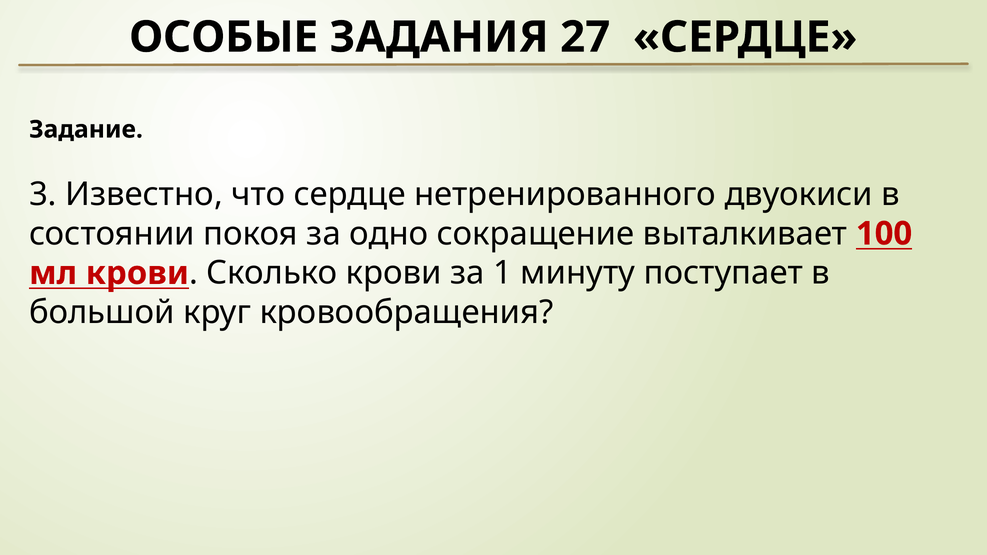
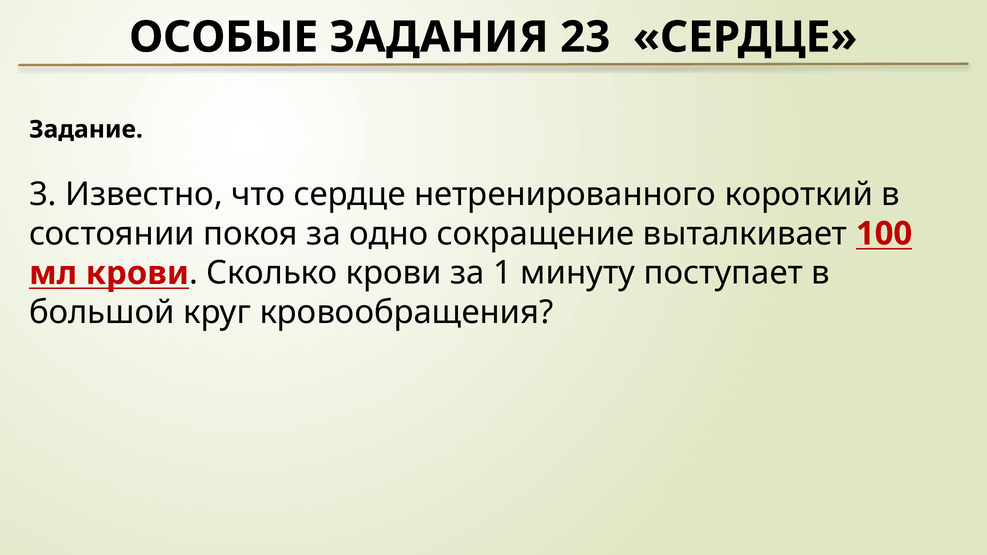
27: 27 -> 23 (585, 37)
двуокиси: двуокиси -> короткий (799, 194)
